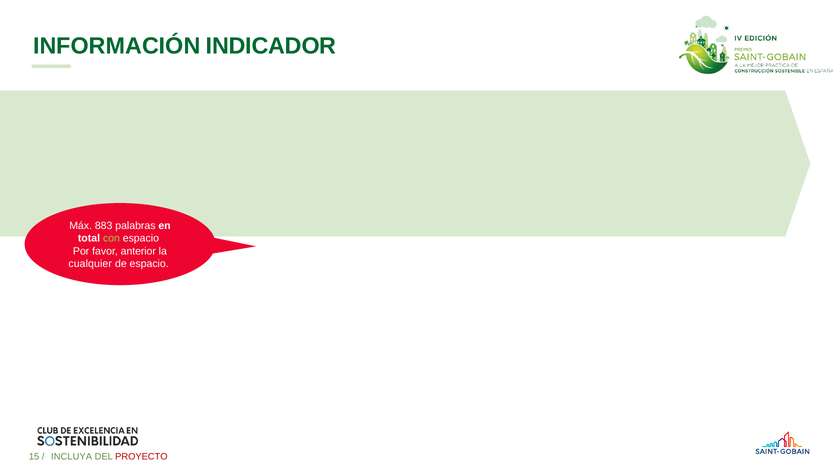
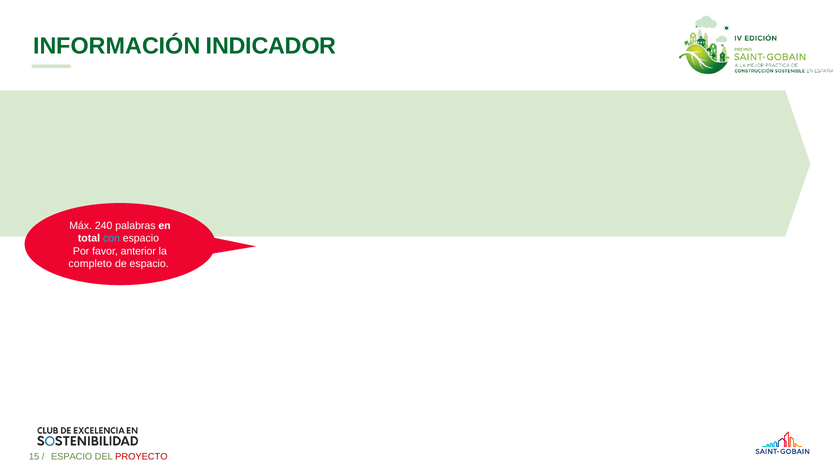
883: 883 -> 240 (104, 226)
con colour: light green -> light blue (112, 238)
cualquier: cualquier -> completo (90, 264)
INCLUYA: INCLUYA -> ESPACIO (72, 456)
